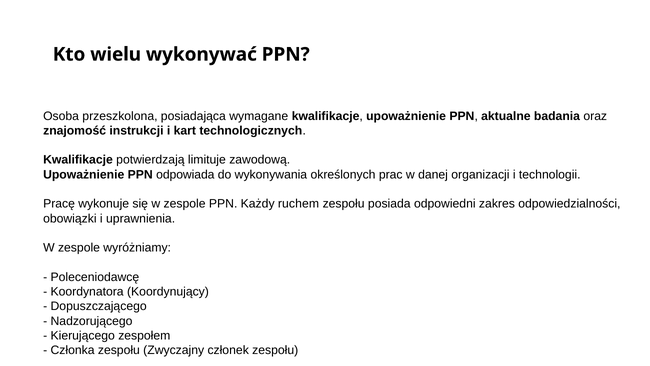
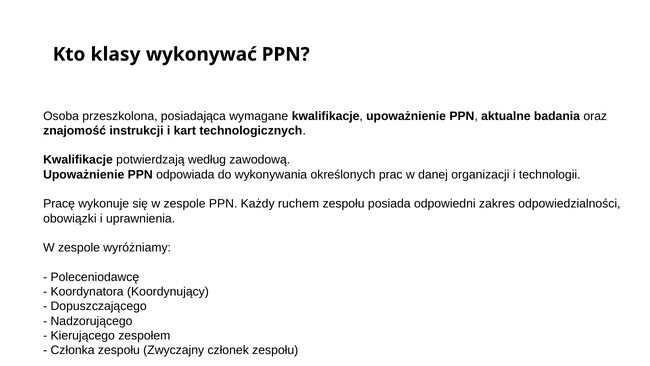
wielu: wielu -> klasy (116, 54)
limituje: limituje -> według (207, 160)
